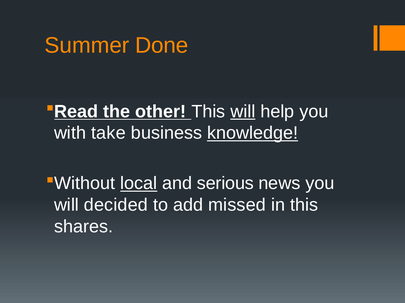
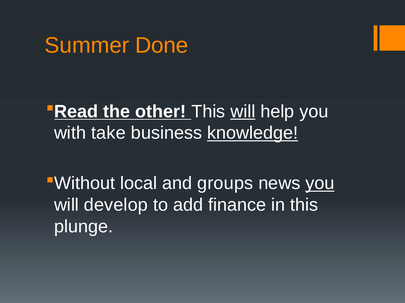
local underline: present -> none (139, 184)
serious: serious -> groups (225, 184)
you underline: none -> present (320, 184)
decided: decided -> develop (116, 205)
missed: missed -> finance (237, 205)
shares: shares -> plunge (84, 227)
